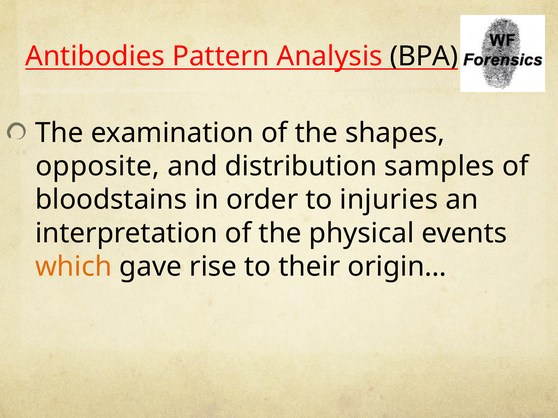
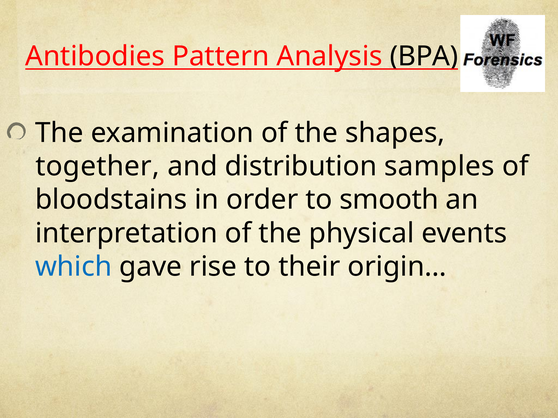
opposite: opposite -> together (98, 167)
injuries: injuries -> smooth (389, 200)
which colour: orange -> blue (74, 267)
